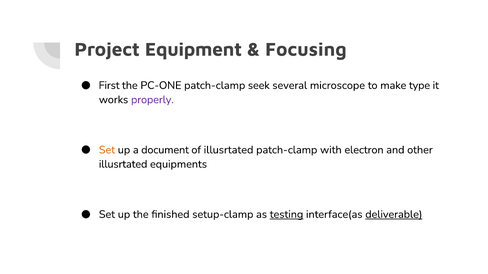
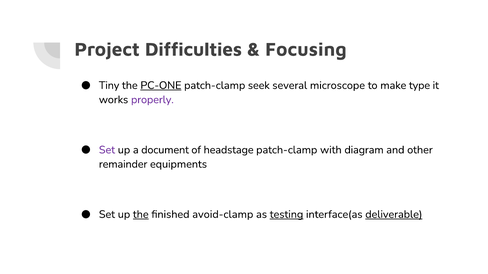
Equipment: Equipment -> Difficulties (193, 50)
First: First -> Tiny (109, 86)
PC-ONE underline: none -> present (161, 86)
Set colour: orange -> purple (107, 150)
of illusrtated: illusrtated -> headstage (229, 150)
electron: electron -> diagram (364, 150)
illusrtated: illusrtated -> remainder (123, 164)
the underline: none -> present (141, 215)
setup-clamp: setup-clamp -> avoid-clamp (223, 215)
